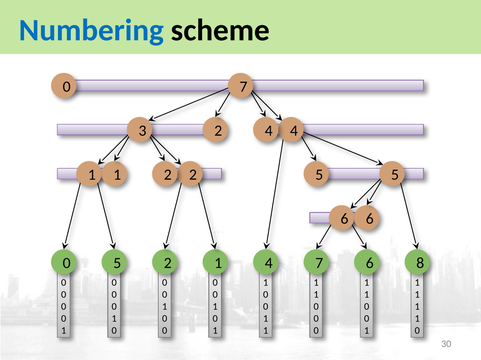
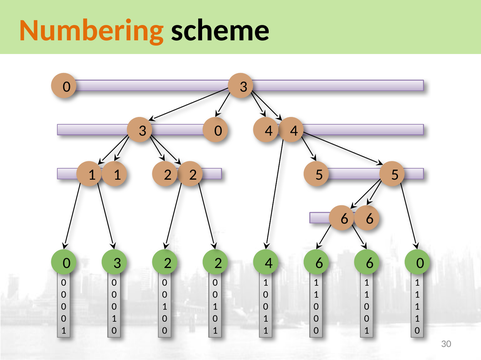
Numbering colour: blue -> orange (91, 30)
7: 7 -> 3 (243, 87)
3 2: 2 -> 0 (218, 131)
5: 5 -> 3 (117, 263)
1: 1 -> 2 (218, 263)
4 7: 7 -> 6 (319, 263)
6 8: 8 -> 0 (420, 263)
